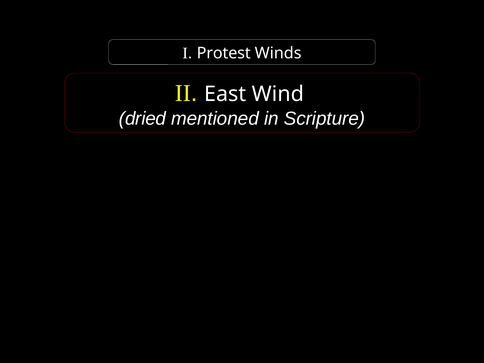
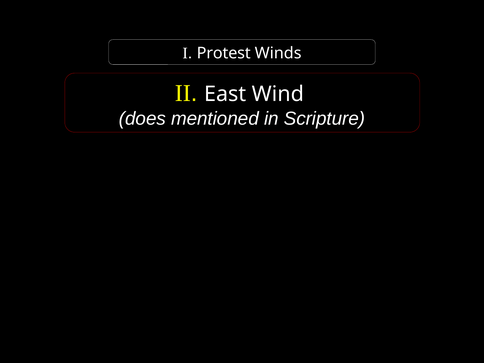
dried: dried -> does (142, 118)
